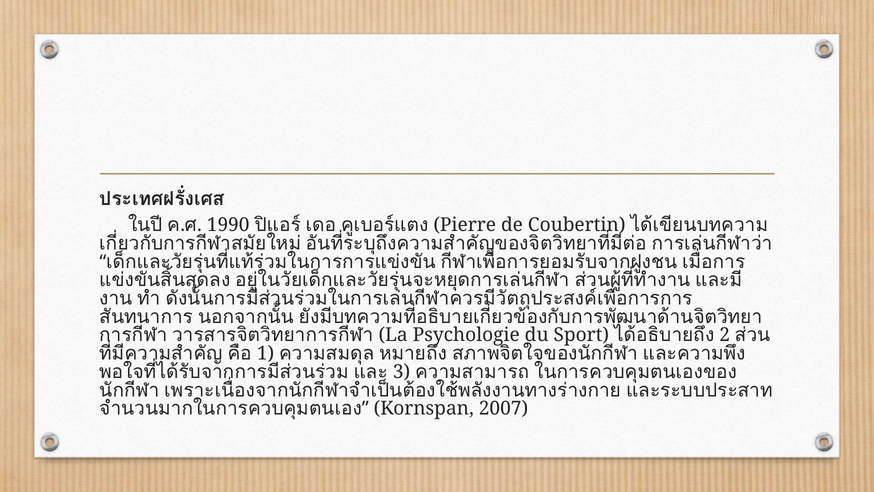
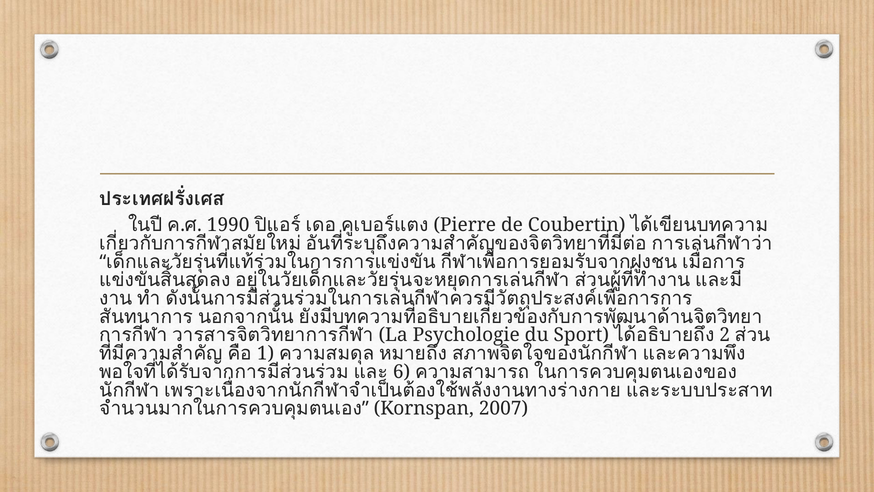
3: 3 -> 6 (402, 372)
